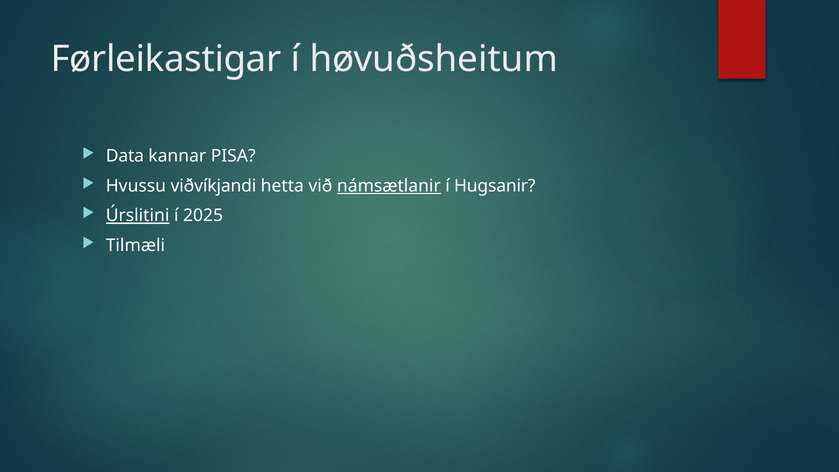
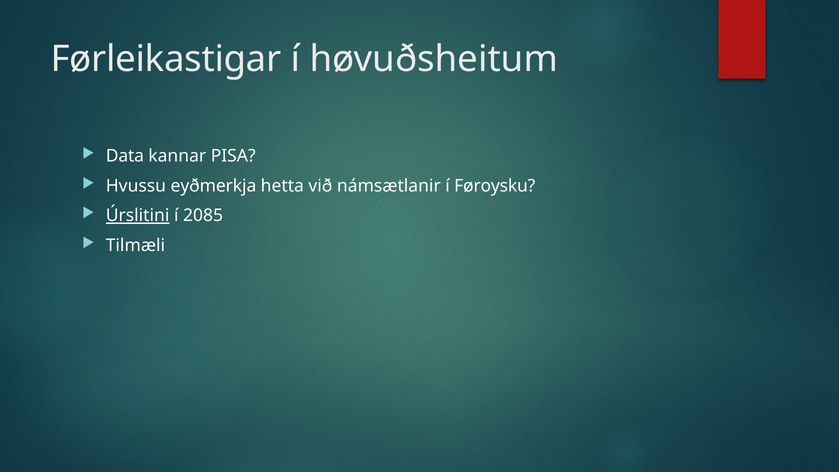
viðvíkjandi: viðvíkjandi -> eyðmerkja (213, 186)
námsætlanir underline: present -> none (389, 186)
Hugsanir: Hugsanir -> Føroysku (495, 186)
2025: 2025 -> 2085 (203, 216)
